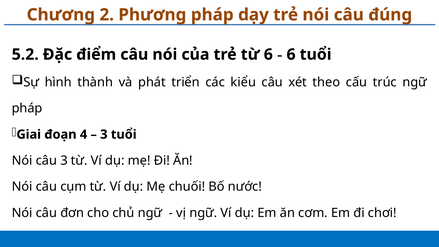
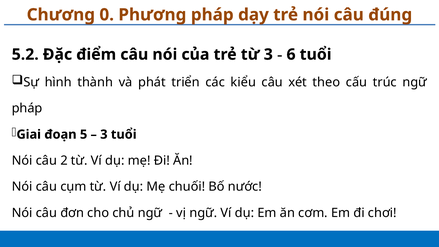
2: 2 -> 0 (107, 15)
từ 6: 6 -> 3 (268, 54)
4: 4 -> 5 (84, 134)
câu 3: 3 -> 2 (64, 161)
